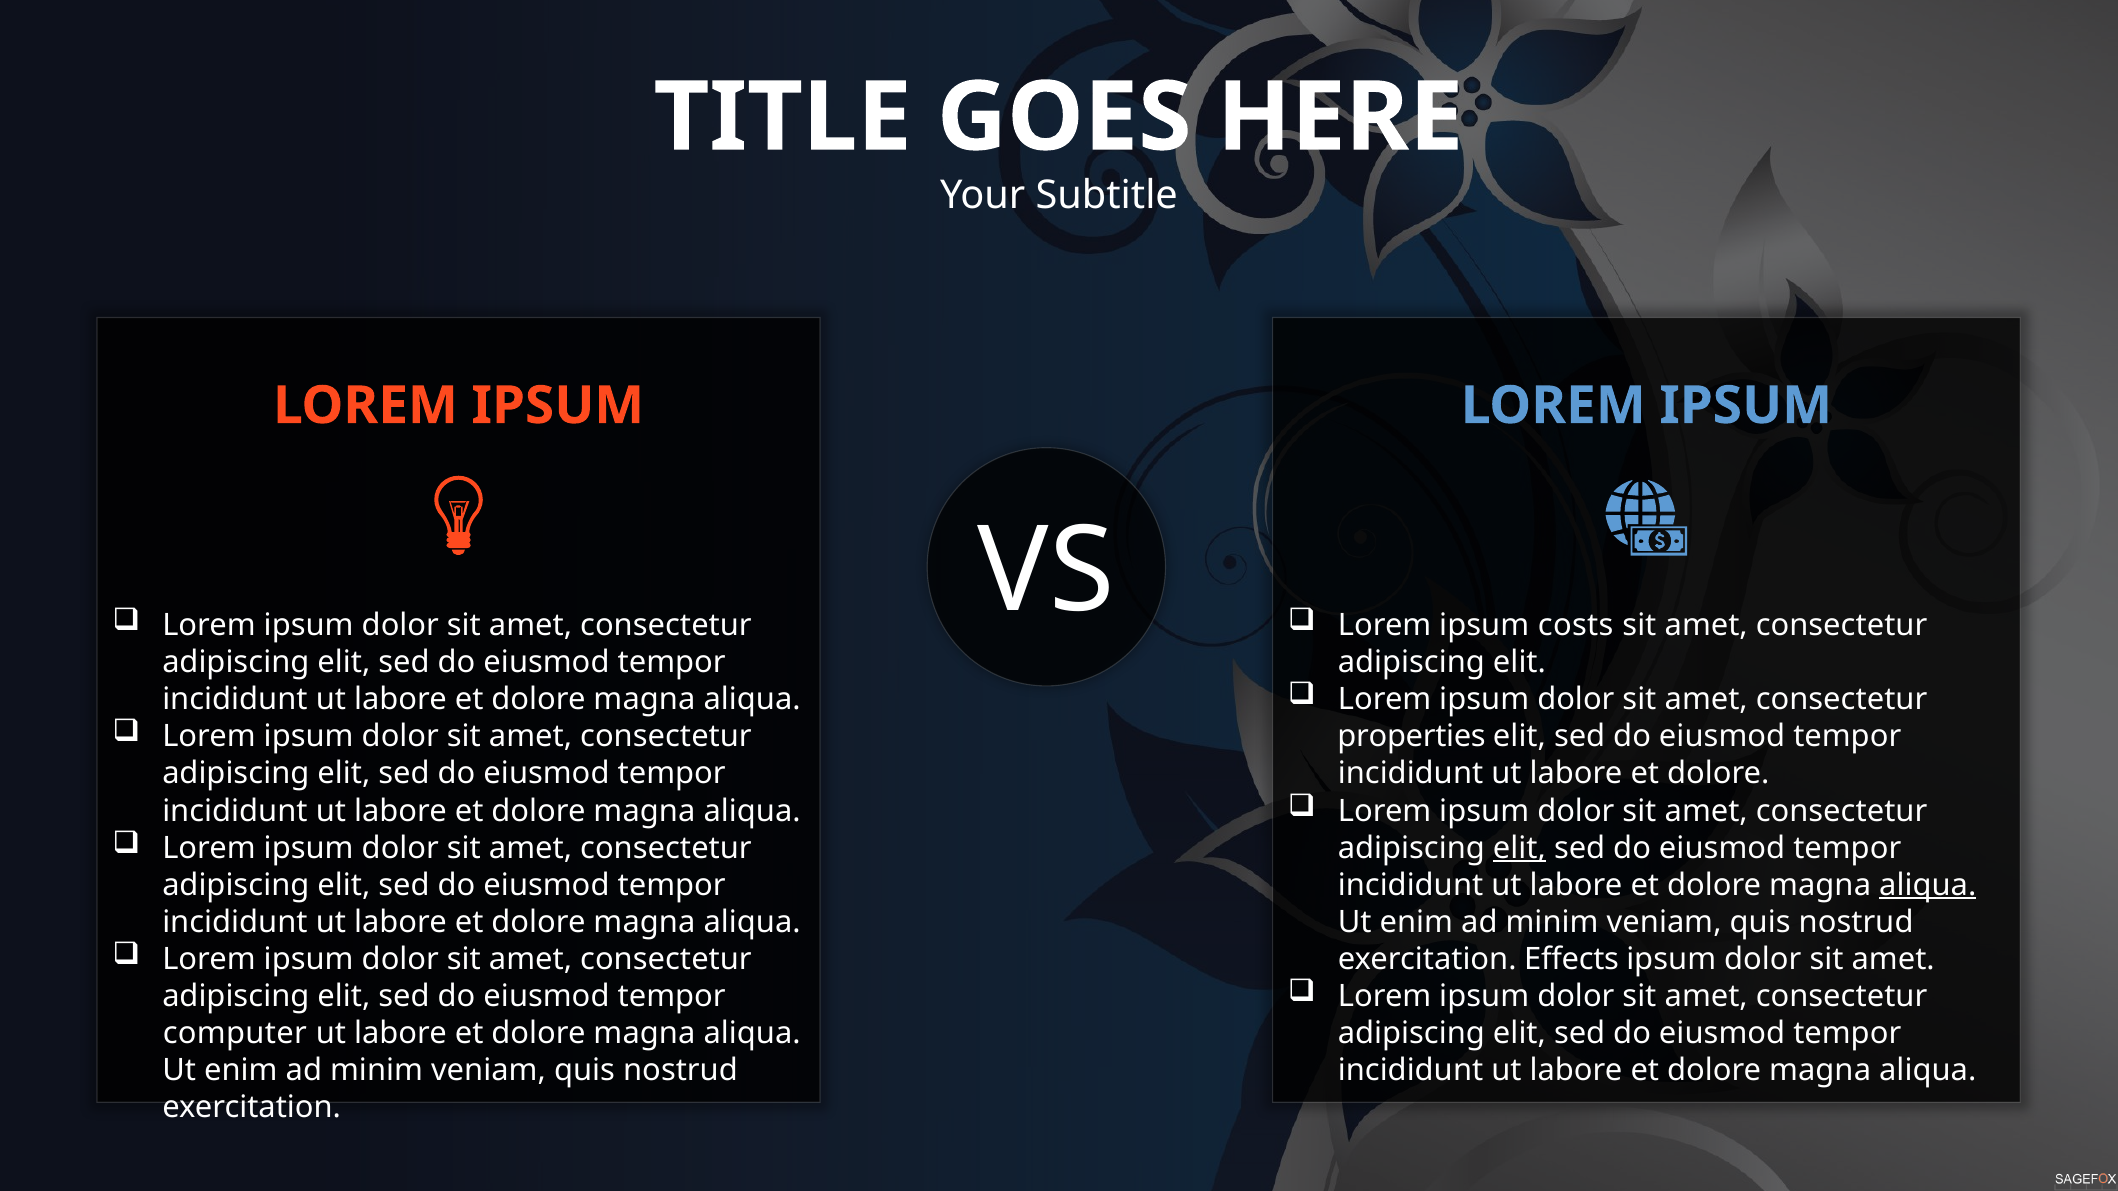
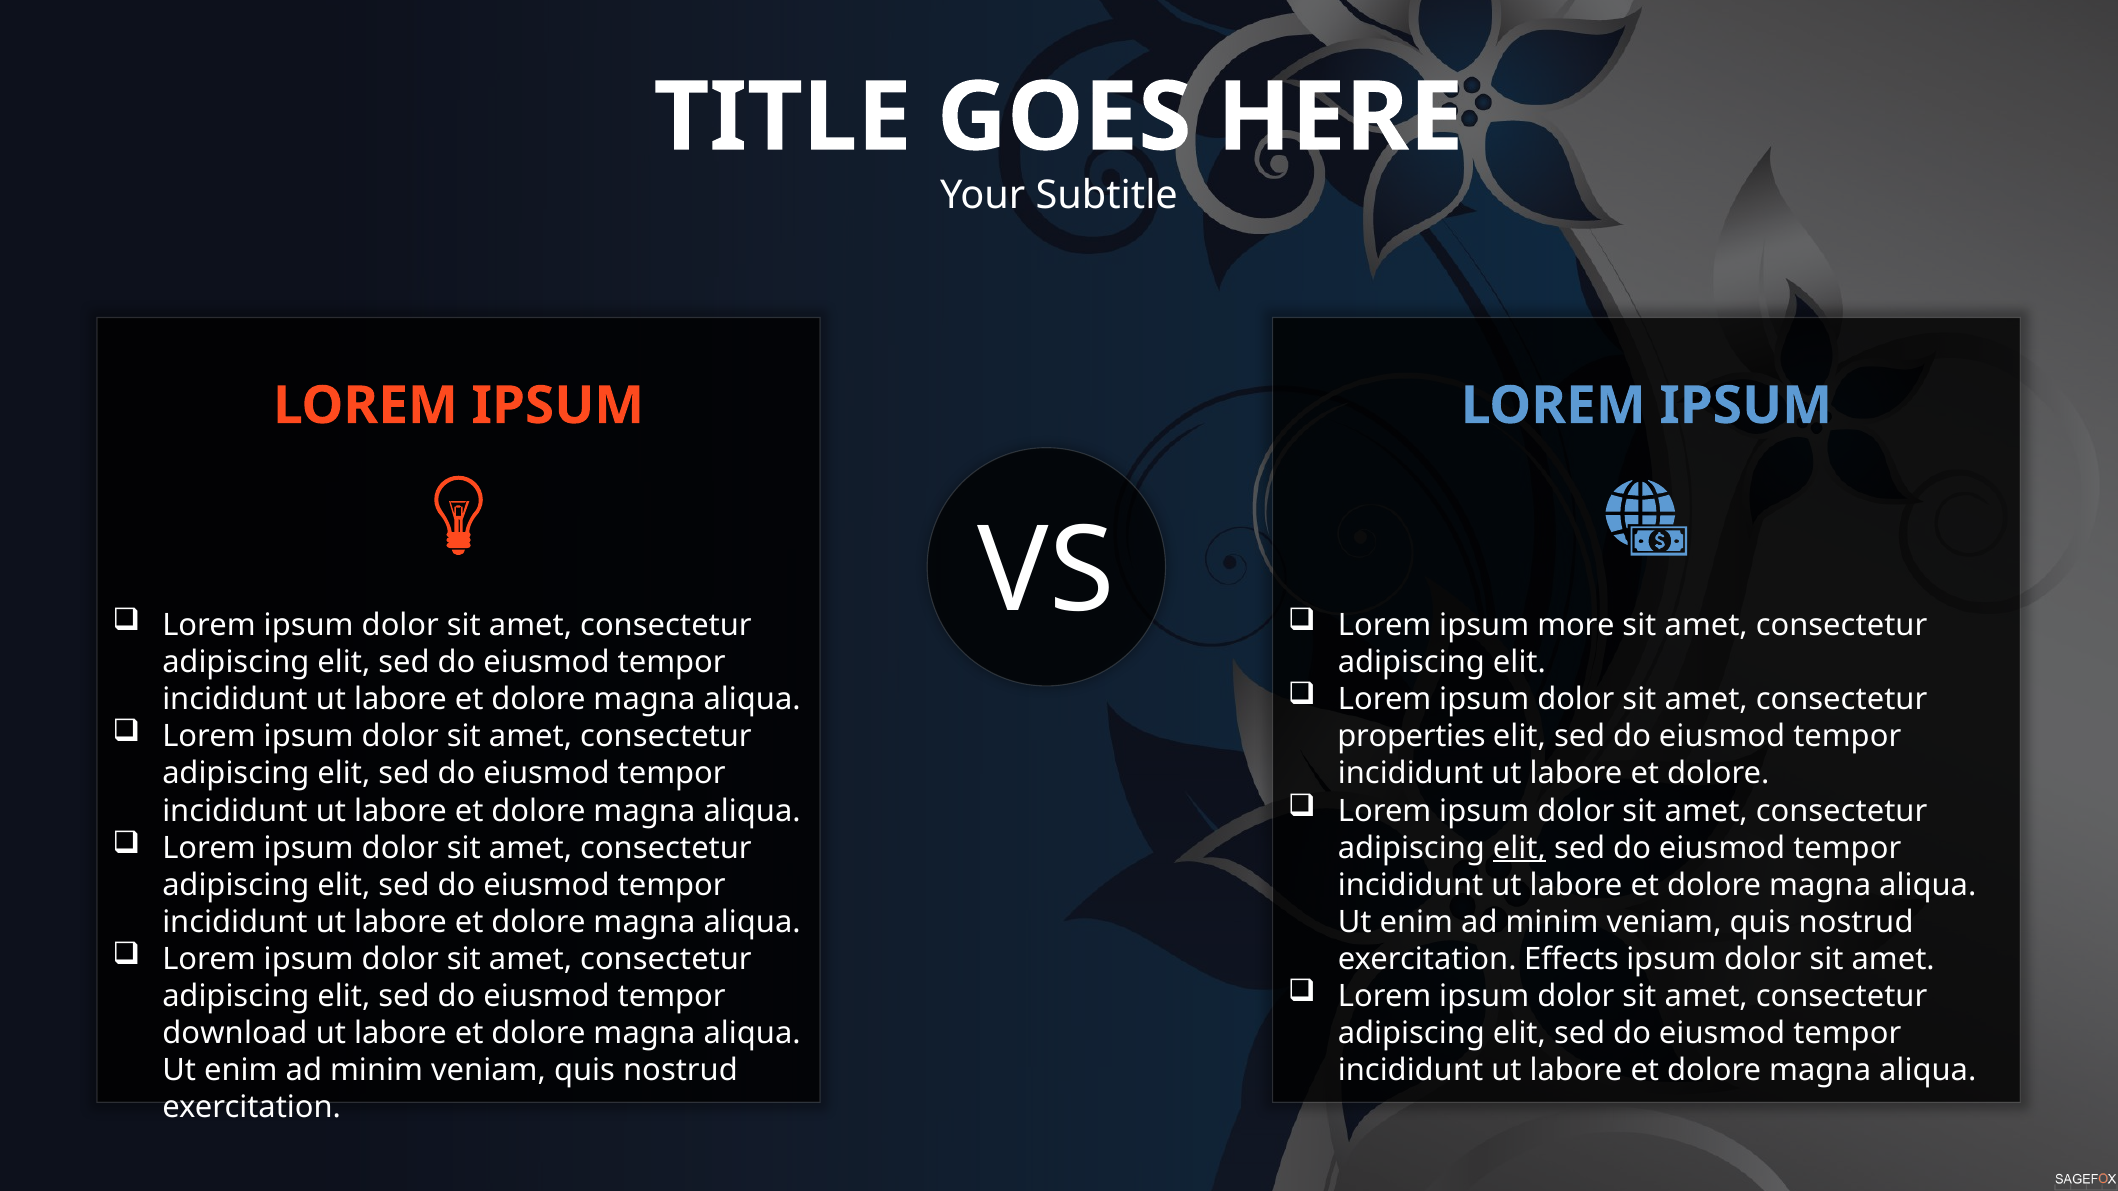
costs: costs -> more (1576, 626)
aliqua underline: present -> none (1928, 885)
computer: computer -> download (235, 1034)
